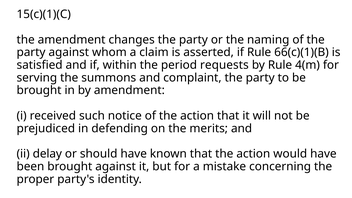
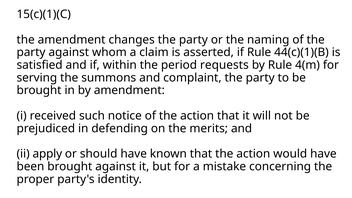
66(c)(1)(B: 66(c)(1)(B -> 44(c)(1)(B (301, 52)
delay: delay -> apply (47, 154)
